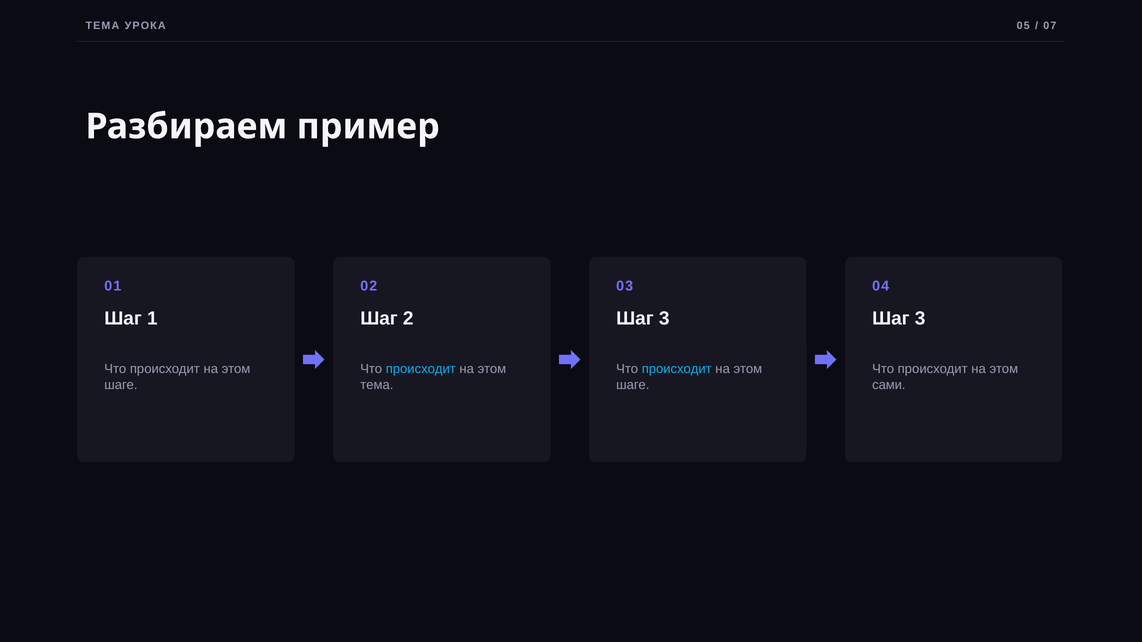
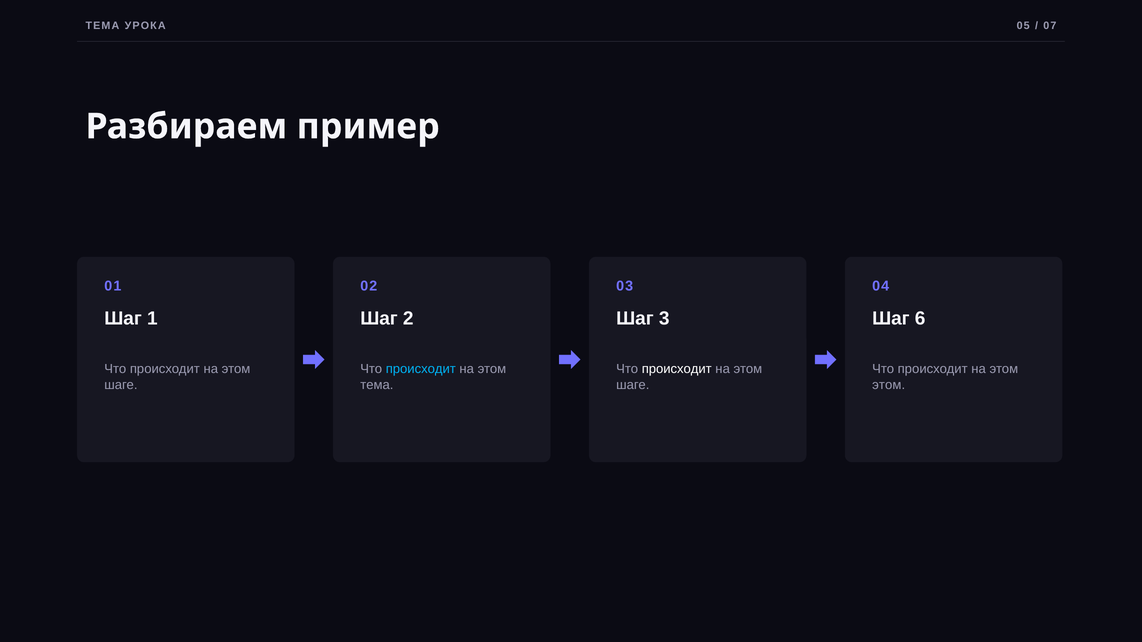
3: 3 -> 6 (920, 319)
происходит colour: light blue -> white (677, 369)
сами: сами -> этом (889, 385)
